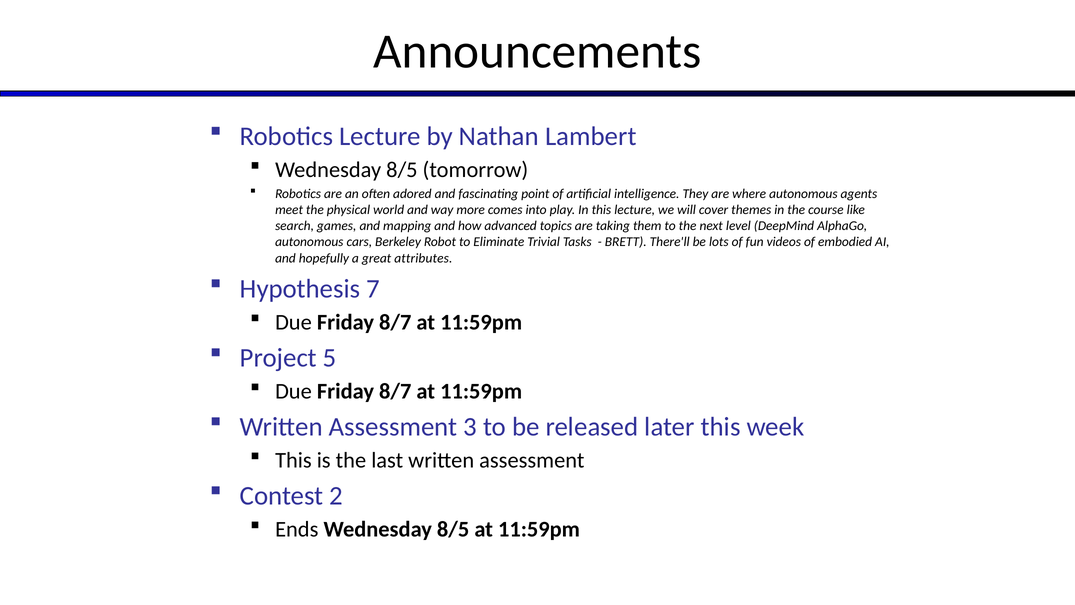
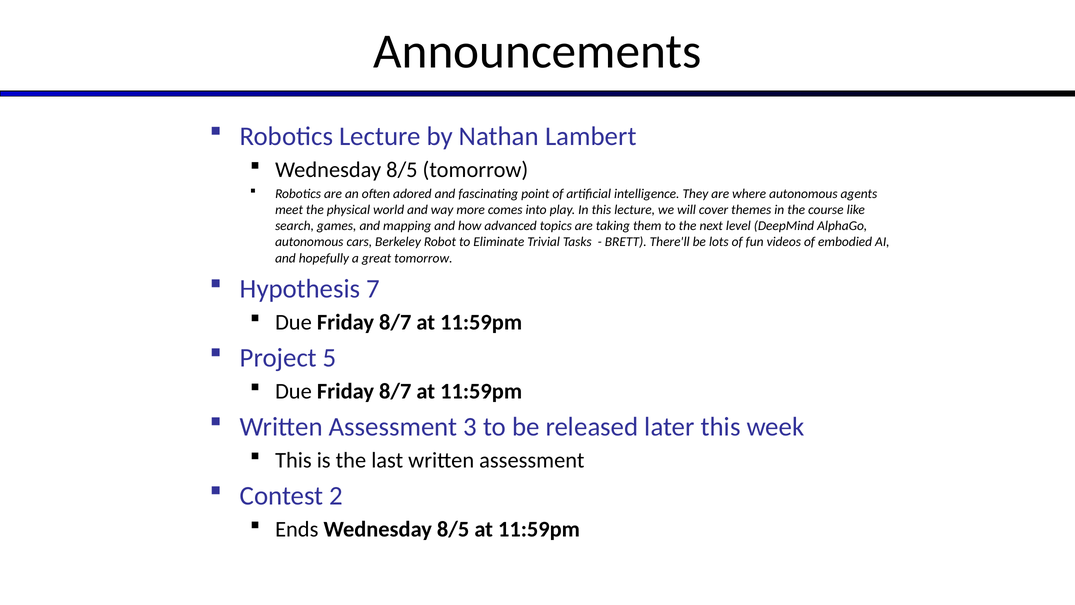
great attributes: attributes -> tomorrow (423, 258)
